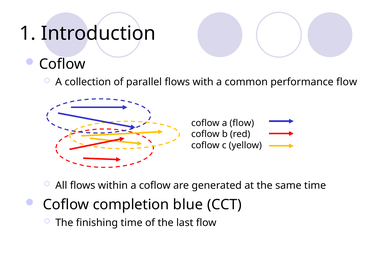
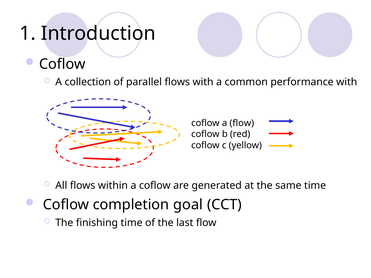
performance flow: flow -> with (347, 82)
blue: blue -> goal (188, 205)
